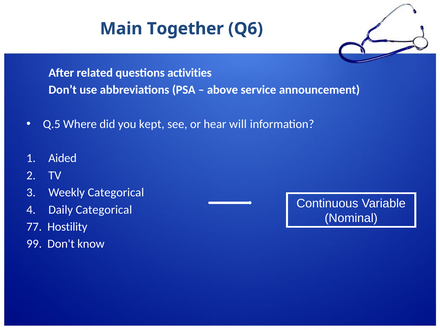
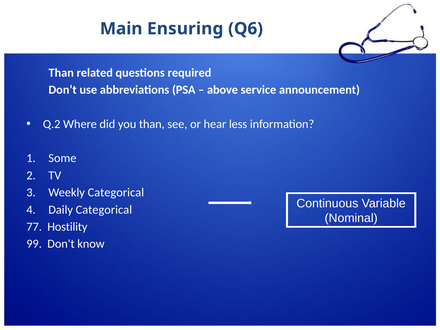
Together: Together -> Ensuring (185, 29)
After: After -> Than (61, 73)
activities: activities -> required (189, 73)
Q.5: Q.5 -> Q.2 (52, 124)
you kept: kept -> than (152, 124)
will: will -> less (238, 124)
Aided: Aided -> Some (62, 158)
